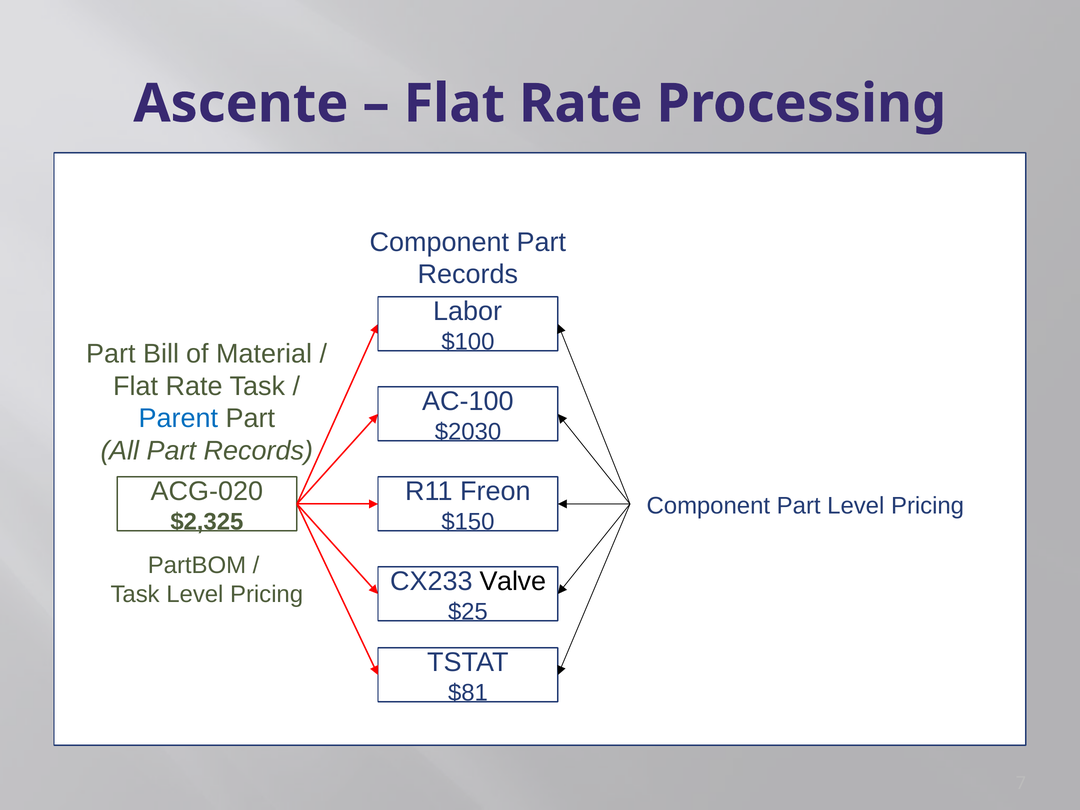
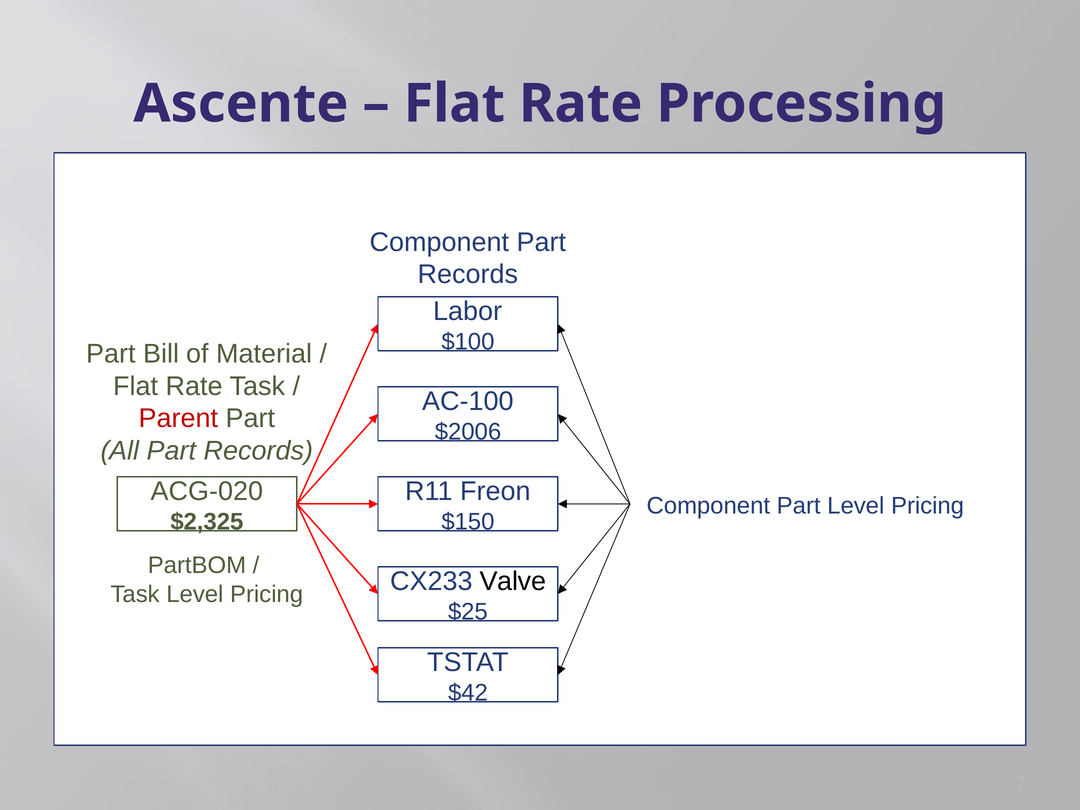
Parent colour: blue -> red (178, 419)
$2030: $2030 -> $2006 (468, 432)
$81: $81 -> $42 (468, 693)
